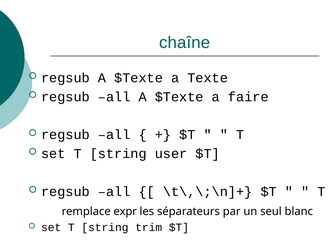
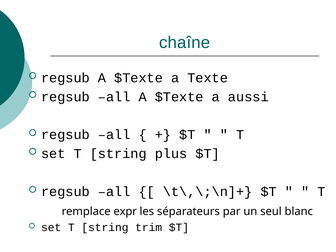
faire: faire -> aussi (248, 97)
user: user -> plus (171, 154)
